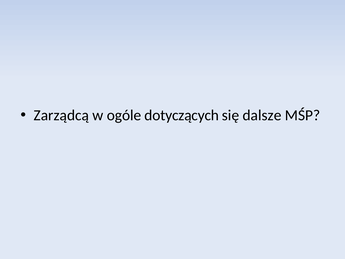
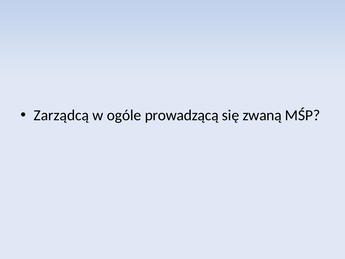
dotyczących: dotyczących -> prowadzącą (182, 115)
dalsze: dalsze -> zwaną (262, 115)
